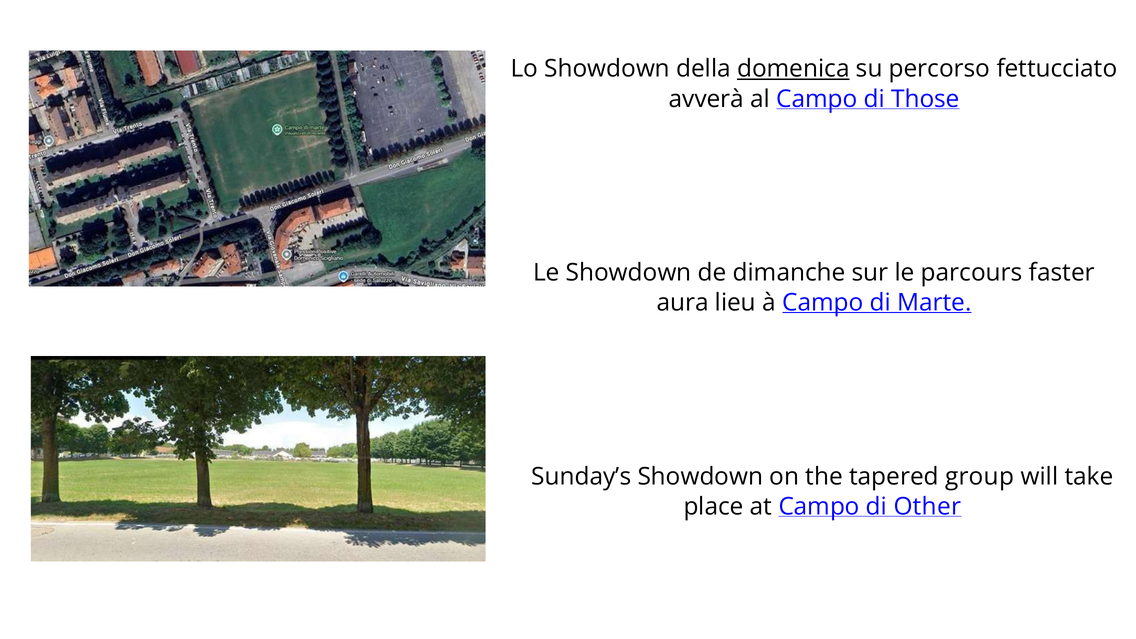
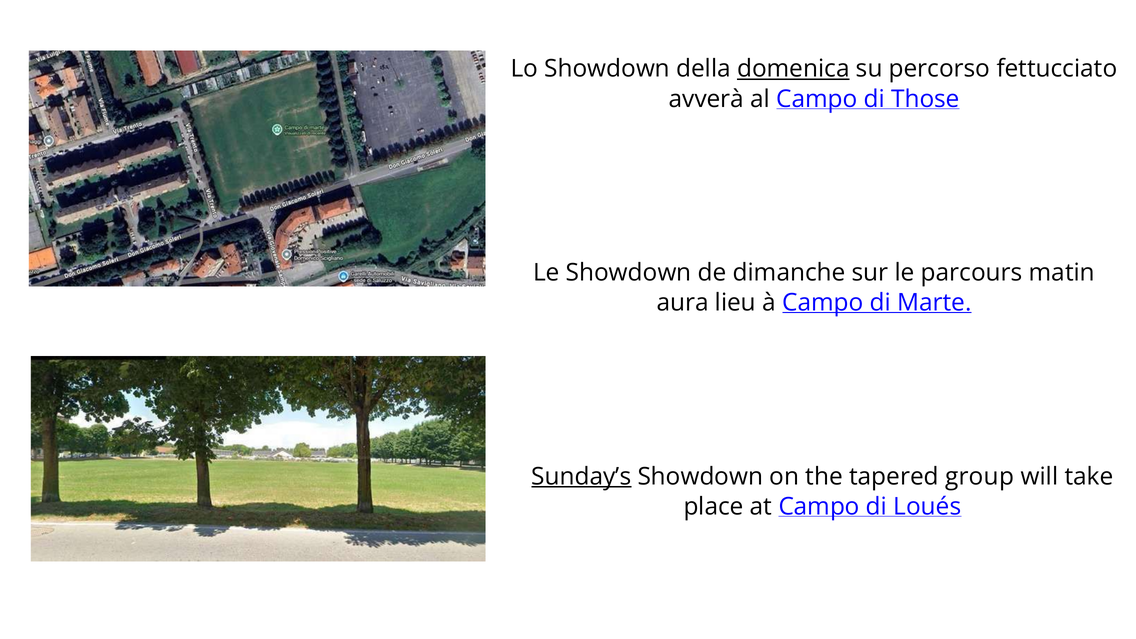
faster: faster -> matin (1062, 273)
Sunday’s underline: none -> present (581, 476)
Other: Other -> Loués (927, 507)
